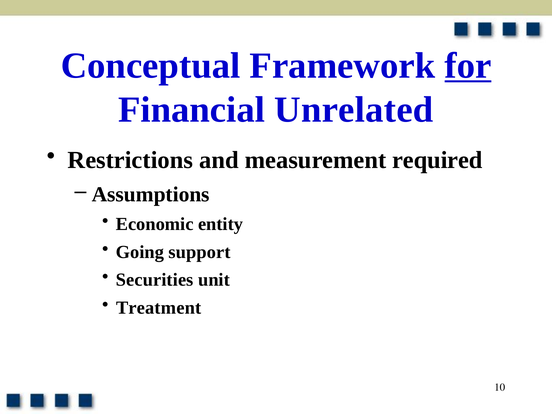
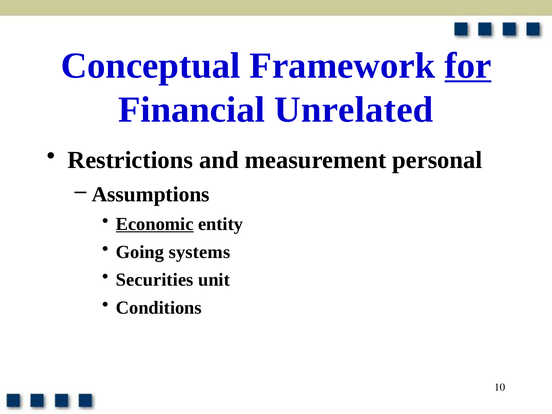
required: required -> personal (437, 160)
Economic underline: none -> present (155, 224)
support: support -> systems (200, 252)
Treatment: Treatment -> Conditions (159, 308)
